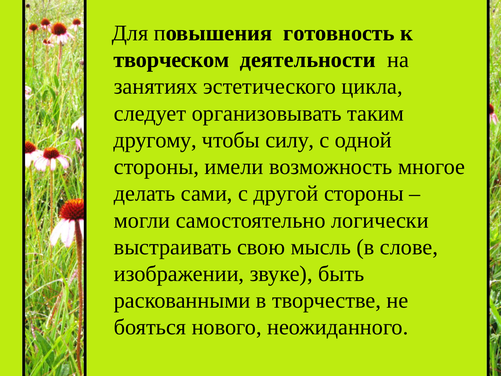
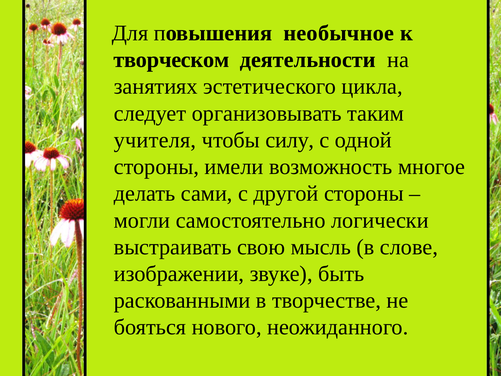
готовность: готовность -> необычное (339, 33)
другому: другому -> учителя (155, 140)
